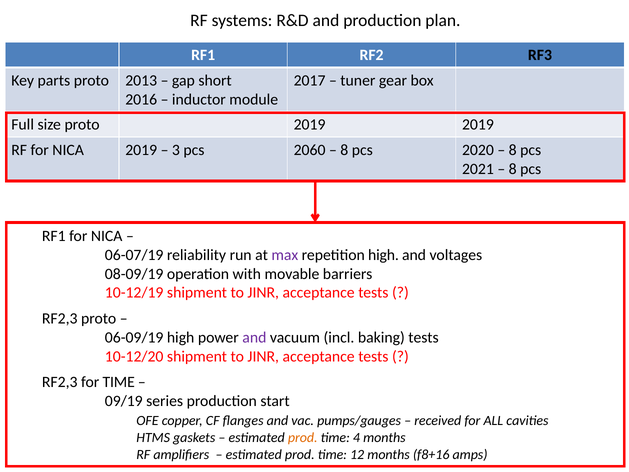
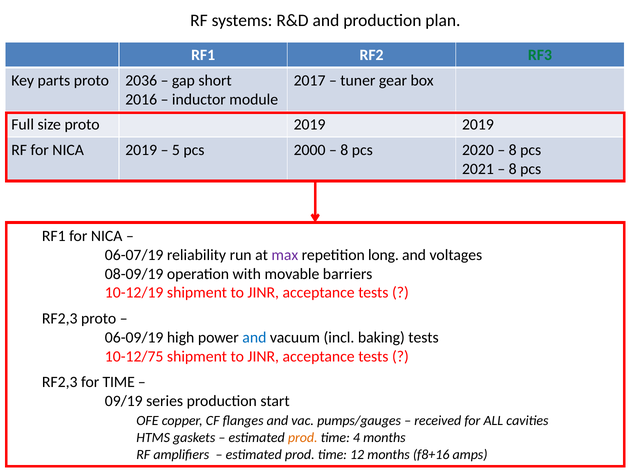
RF3 colour: black -> green (540, 55)
2013: 2013 -> 2036 (141, 80)
3: 3 -> 5 (176, 150)
2060: 2060 -> 2000 (310, 150)
repetition high: high -> long (383, 255)
and colour: purple -> blue (254, 337)
10-12/20: 10-12/20 -> 10-12/75 (134, 356)
